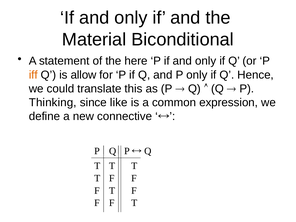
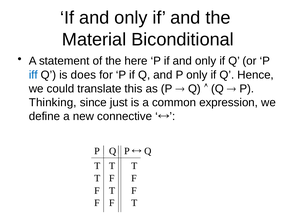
iff colour: orange -> blue (33, 75)
allow: allow -> does (83, 75)
like: like -> just (119, 102)
